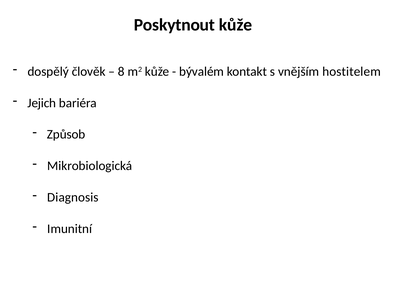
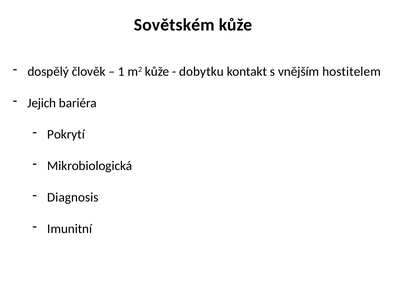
Poskytnout: Poskytnout -> Sovětském (174, 25)
8: 8 -> 1 (121, 72)
bývalém: bývalém -> dobytku (201, 72)
Způsob: Způsob -> Pokrytí (66, 135)
